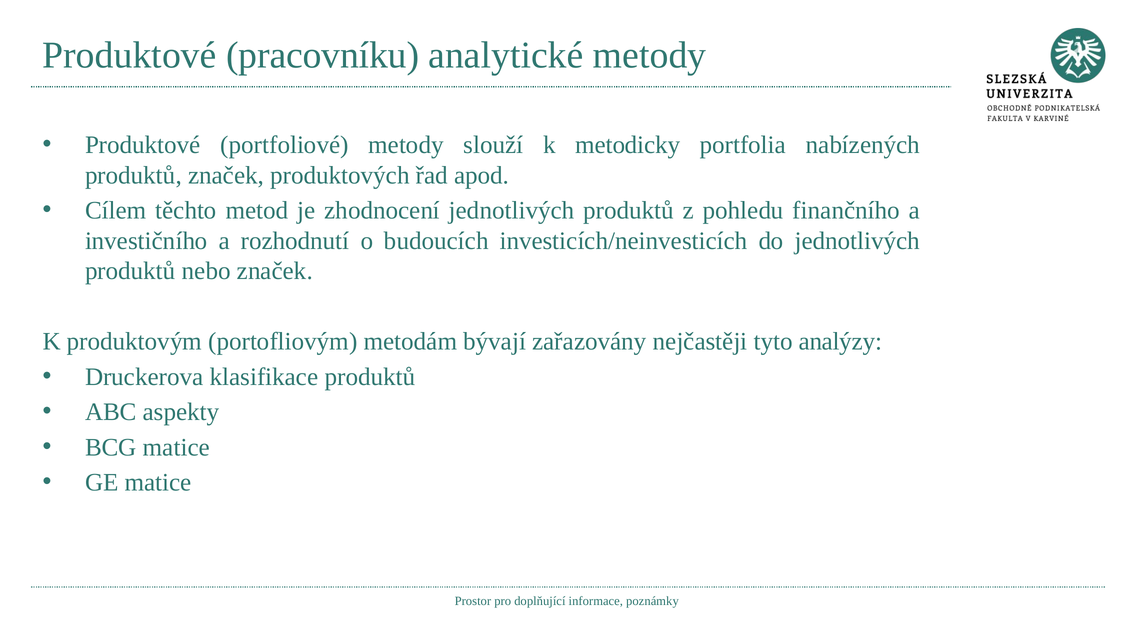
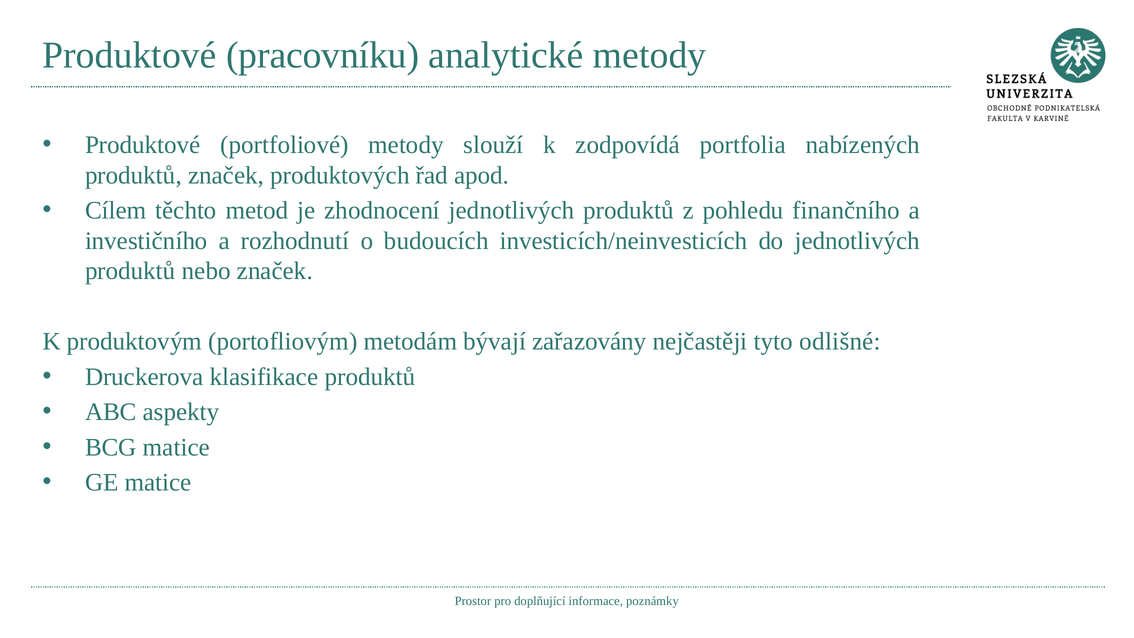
metodicky: metodicky -> zodpovídá (628, 145)
analýzy: analýzy -> odlišné (840, 341)
